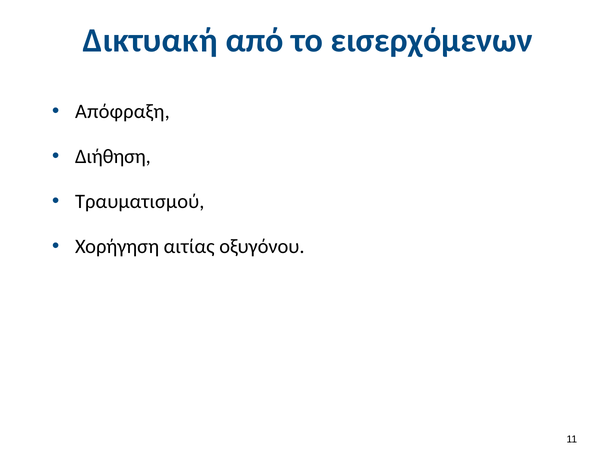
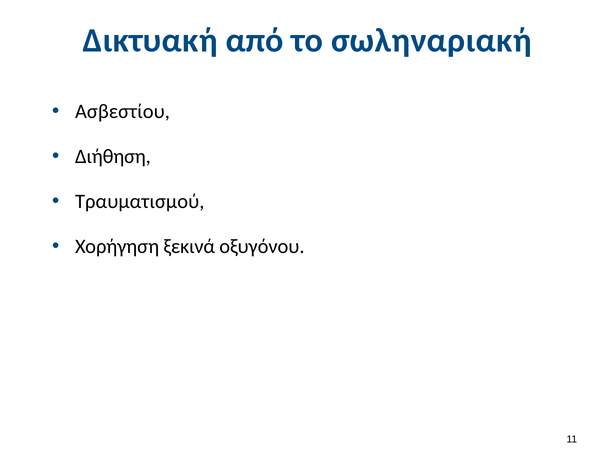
εισερχόμενων: εισερχόμενων -> σωληναριακή (431, 41)
Απόφραξη: Απόφραξη -> Ασβεστίου (122, 112)
αιτίας: αιτίας -> ξεκινά (189, 247)
